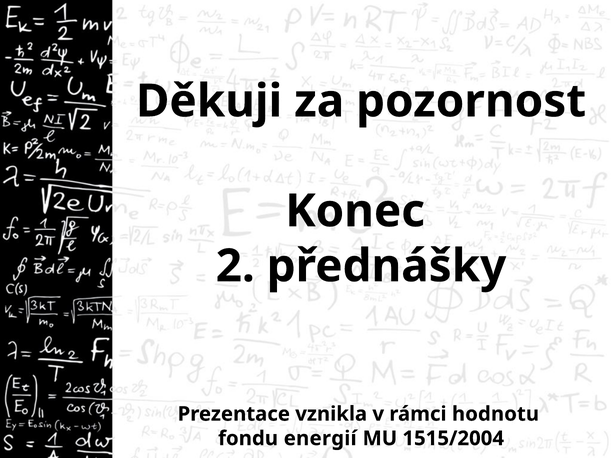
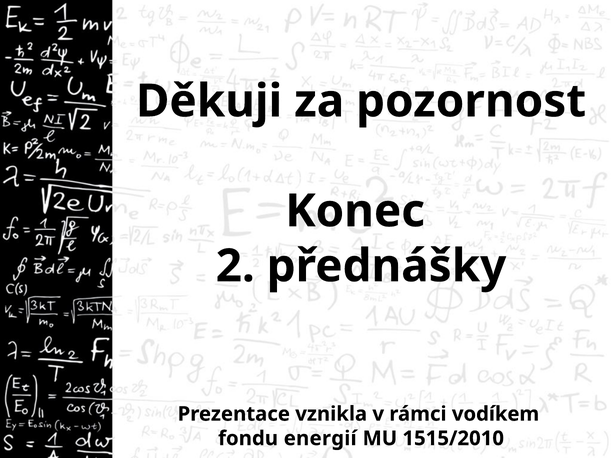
hodnotu: hodnotu -> vodíkem (496, 414)
1515/2004: 1515/2004 -> 1515/2010 (453, 439)
